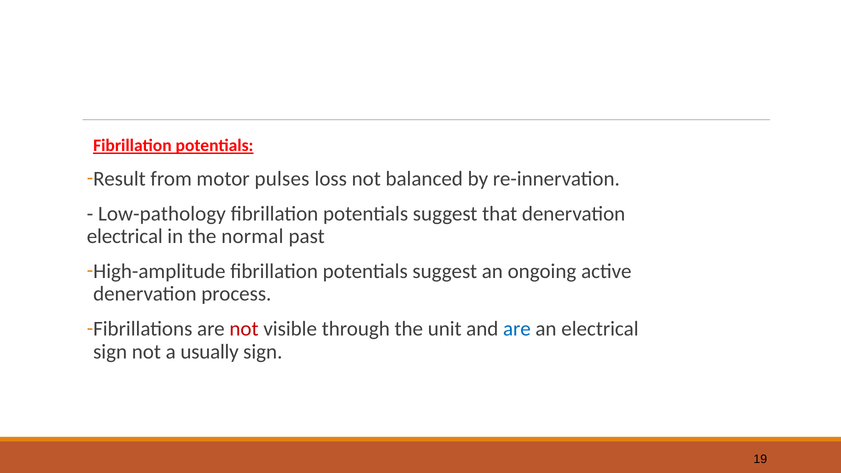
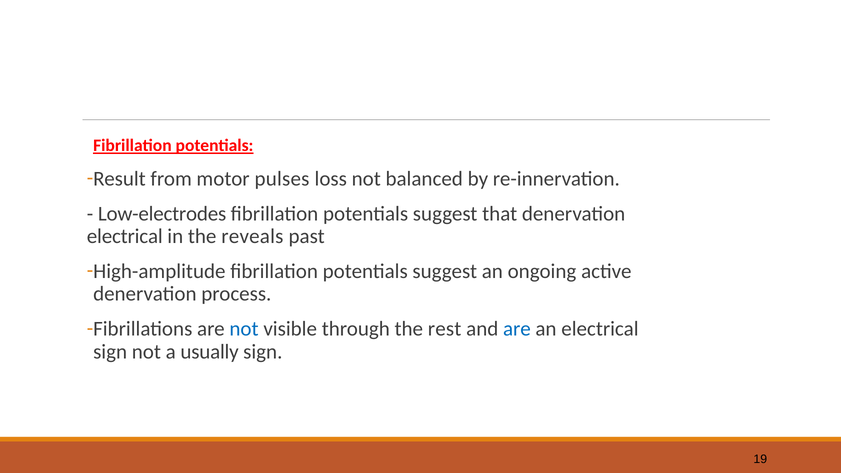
Low-pathology: Low-pathology -> Low-electrodes (162, 214)
normal: normal -> reveals (252, 236)
not colour: red -> blue (244, 329)
unit: unit -> rest (445, 329)
